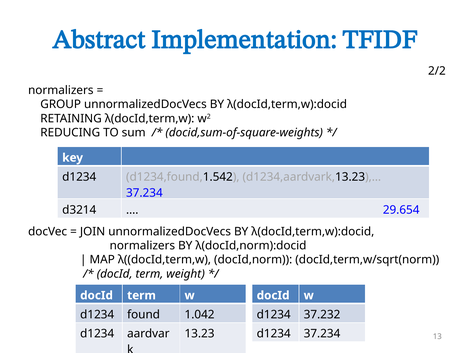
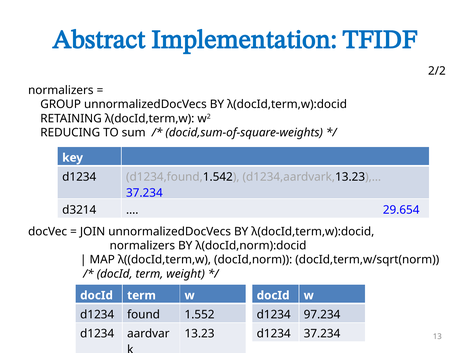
1.042: 1.042 -> 1.552 (200, 314)
37.232: 37.232 -> 97.234 (322, 314)
